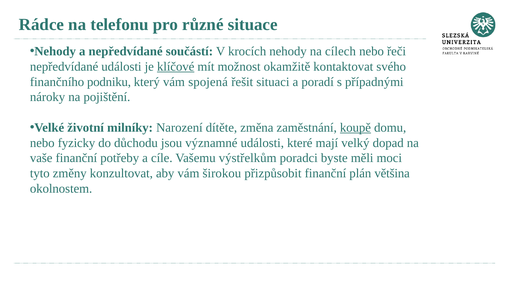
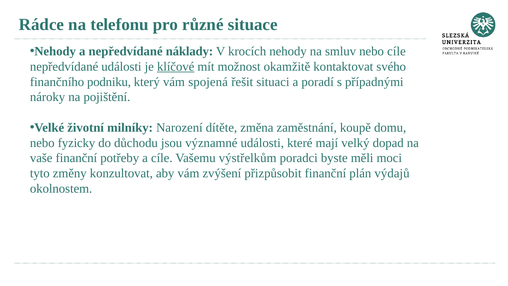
součástí: součástí -> náklady (189, 51)
cílech: cílech -> smluv (341, 51)
nebo řeči: řeči -> cíle (396, 51)
koupě underline: present -> none (355, 127)
širokou: širokou -> zvýšení (222, 173)
většina: většina -> výdajů (392, 173)
